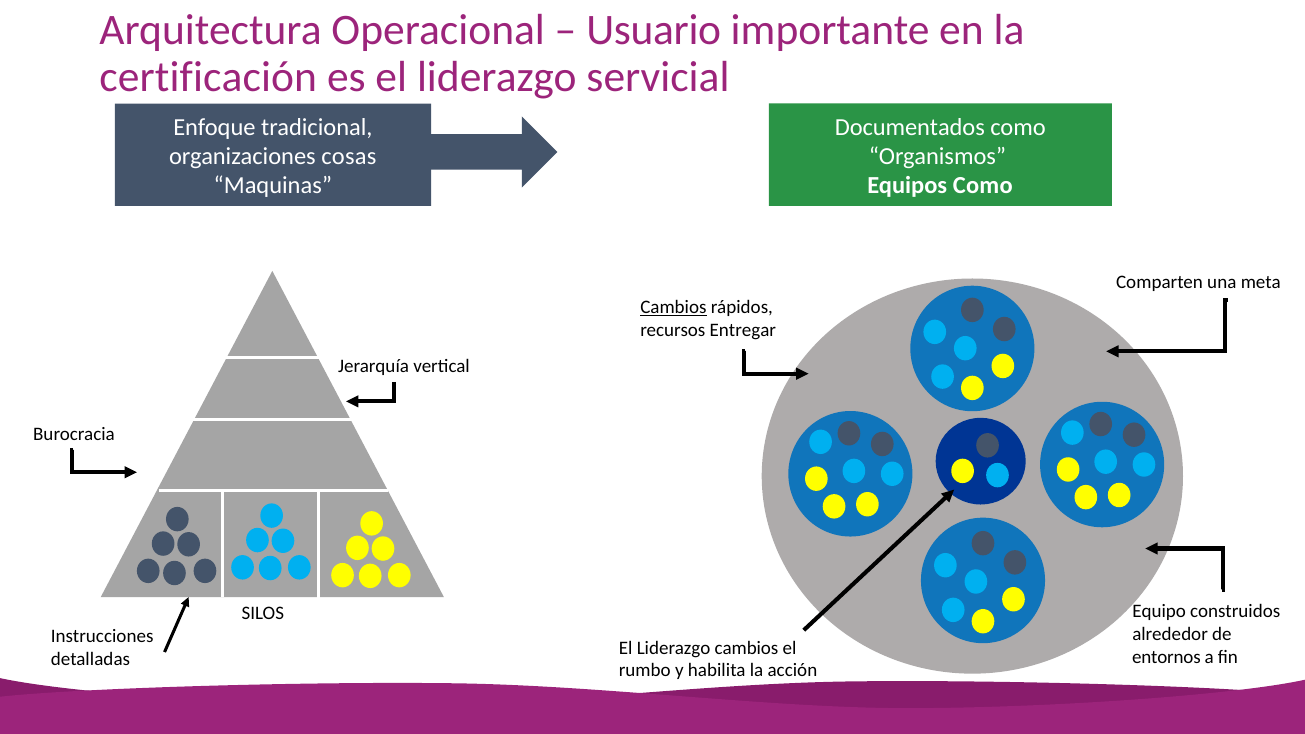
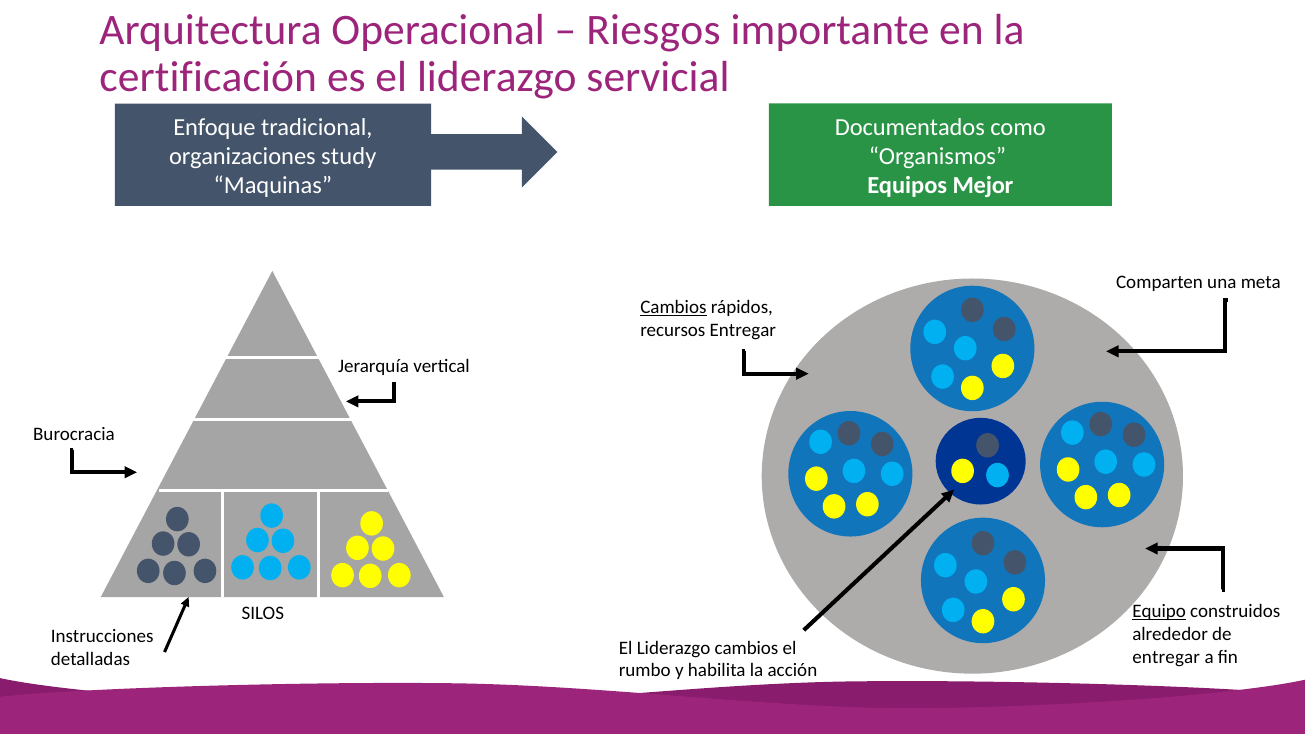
Usuario: Usuario -> Riesgos (653, 30)
cosas: cosas -> study (349, 156)
Equipos Como: Como -> Mejor (983, 186)
Equipo underline: none -> present (1159, 611)
entornos: entornos -> entregar (1166, 657)
